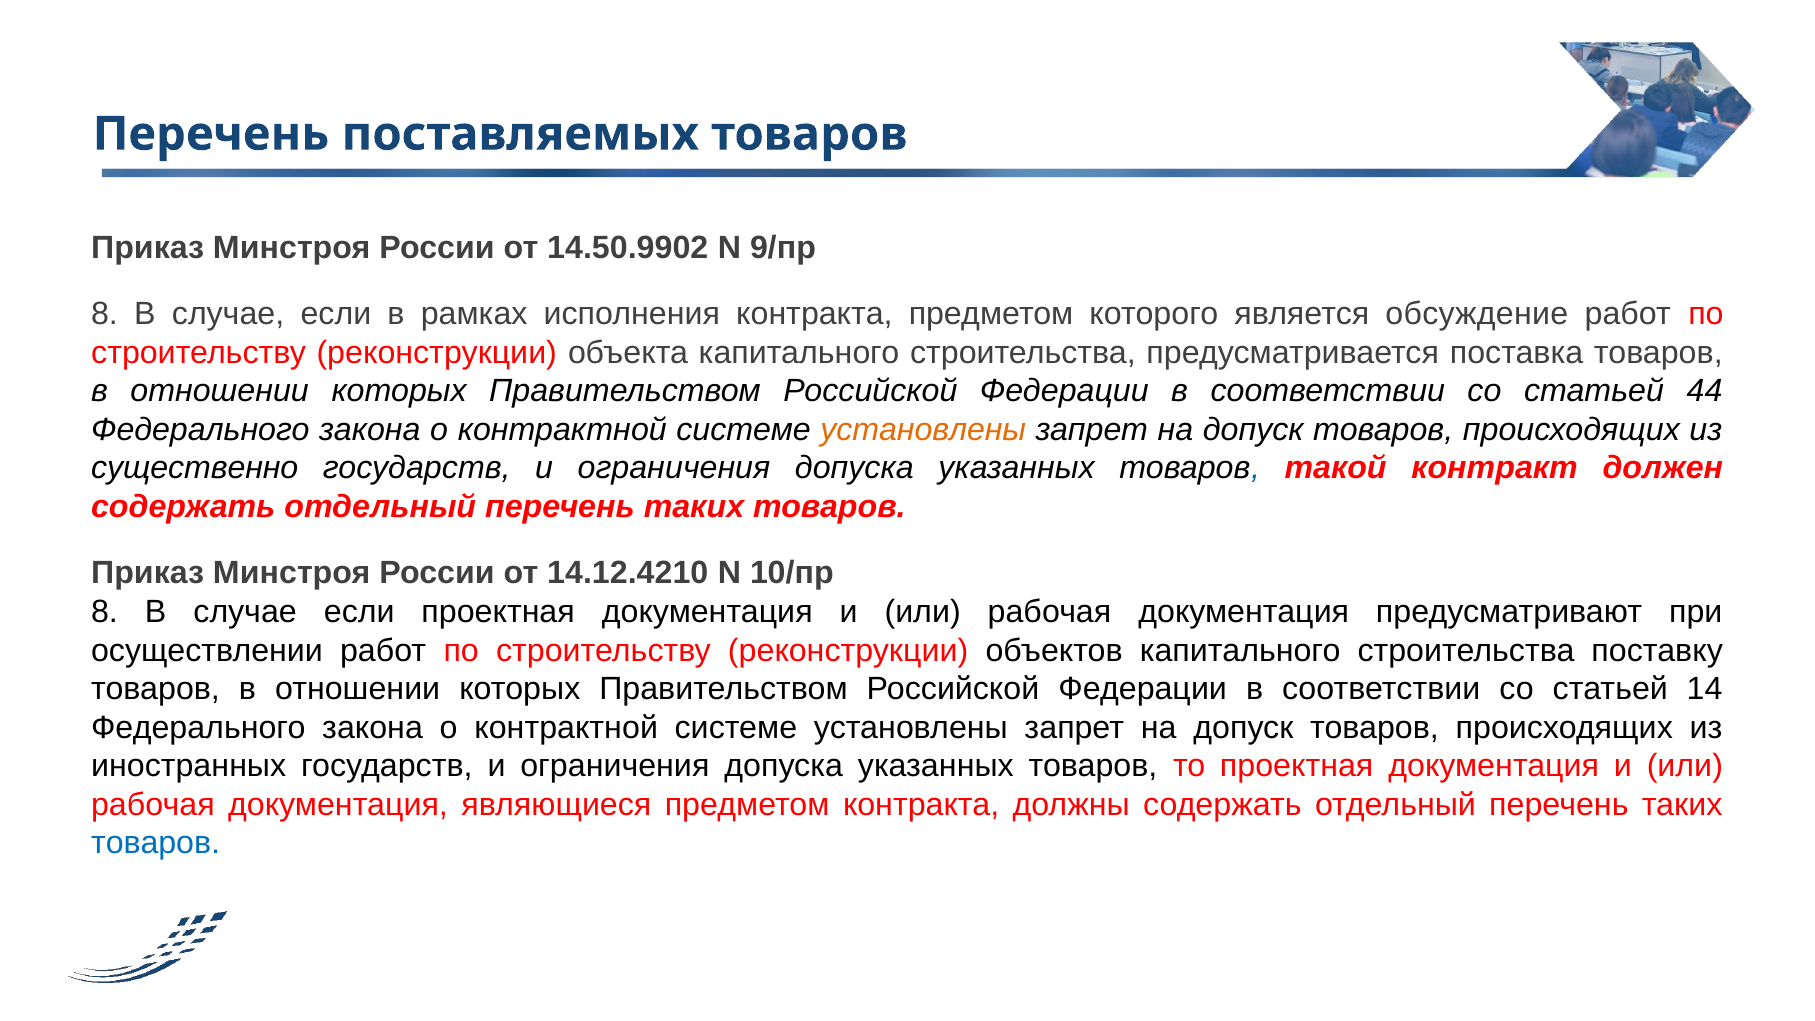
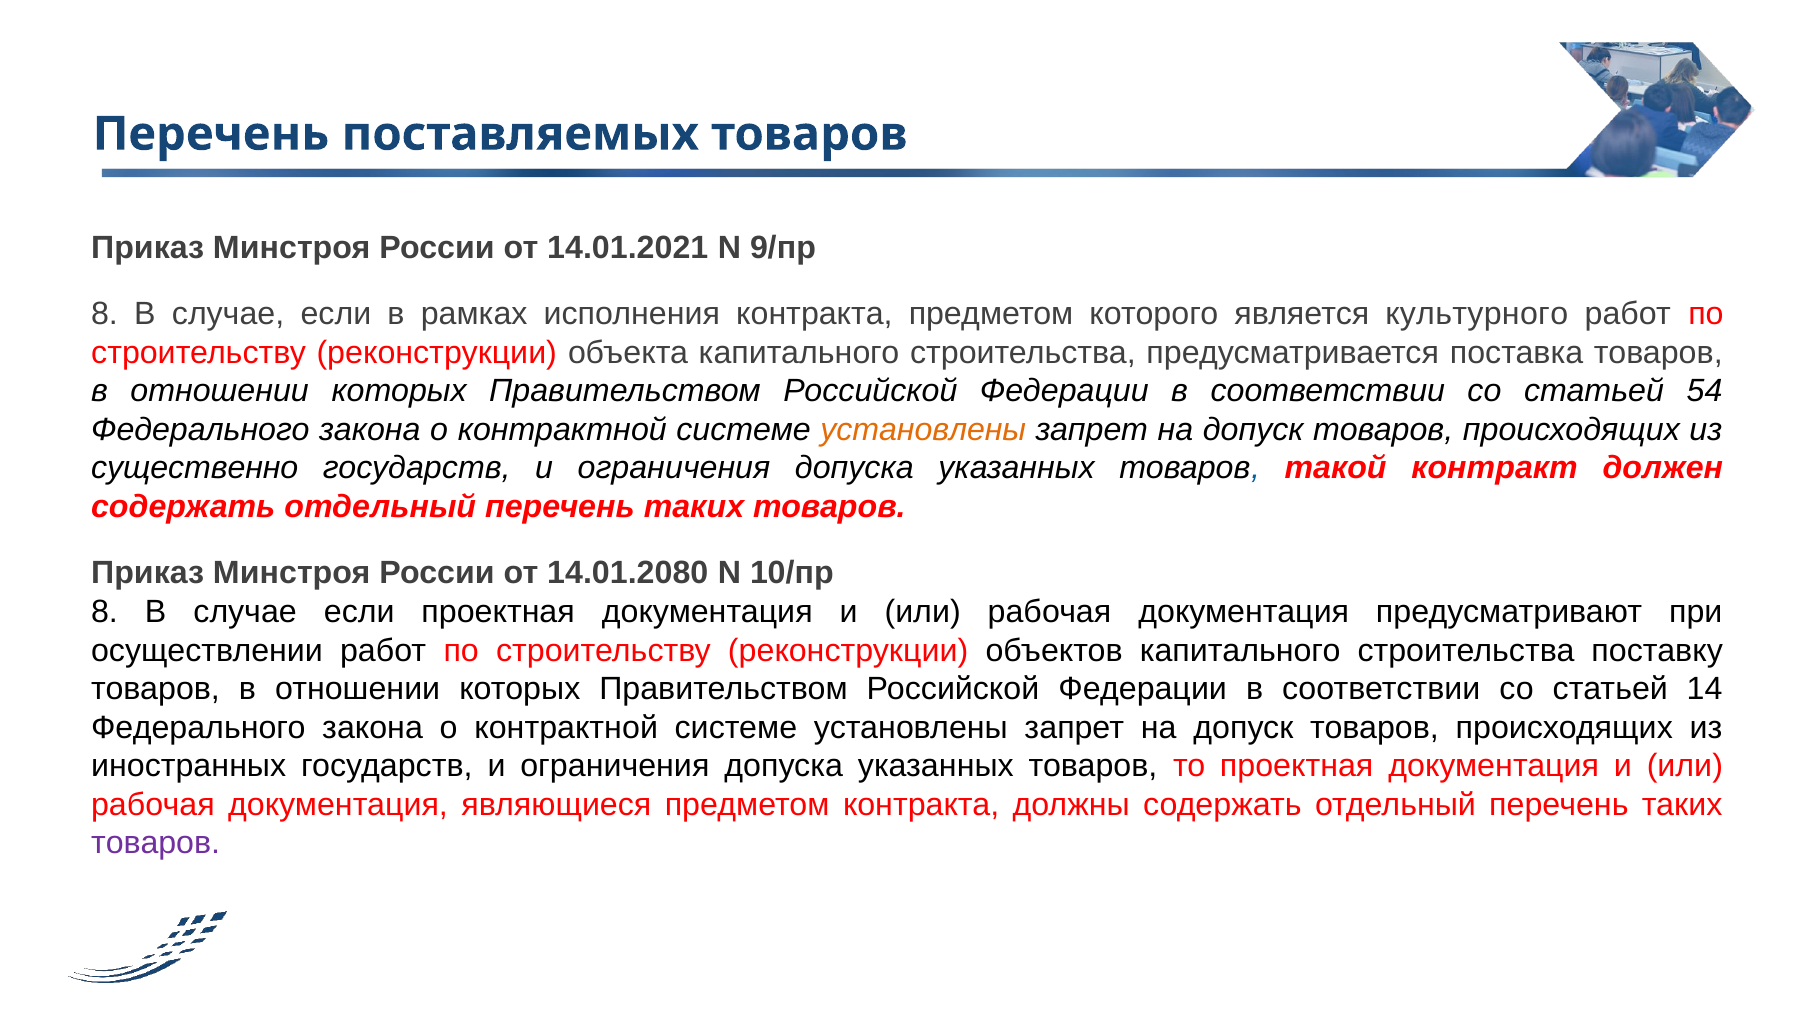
14.50.9902: 14.50.9902 -> 14.01.2021 (628, 247)
обсуждение: обсуждение -> культурного (1477, 314)
44: 44 -> 54 (1705, 391)
14.12.4210: 14.12.4210 -> 14.01.2080 (628, 573)
товаров colour: blue -> purple (156, 843)
